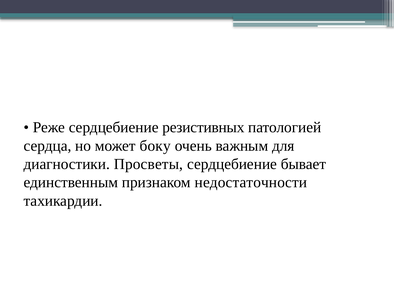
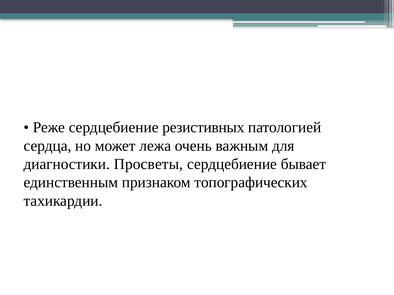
боку: боку -> лежа (155, 146)
недостаточности: недостаточности -> топографических (251, 183)
